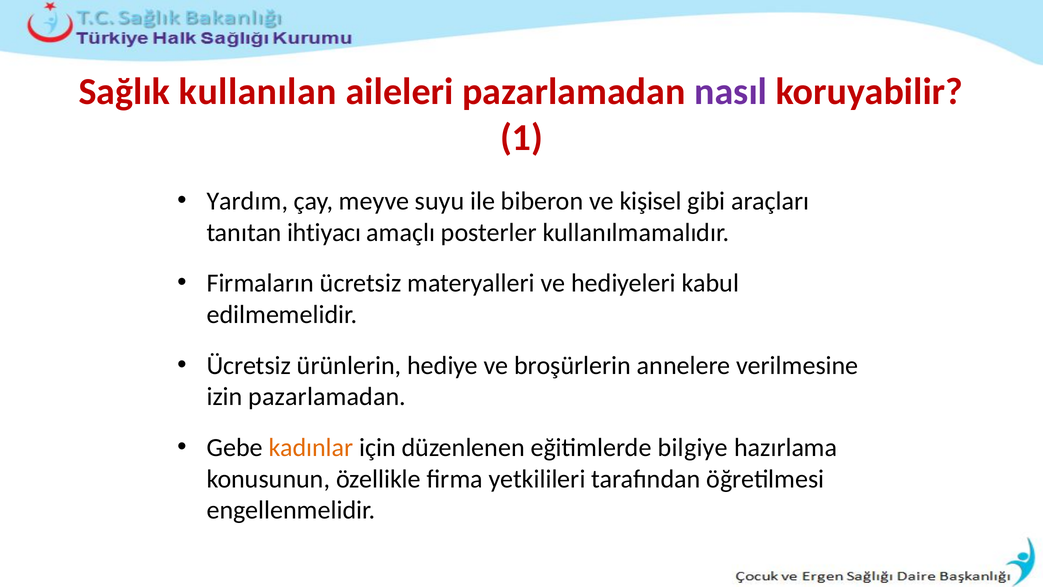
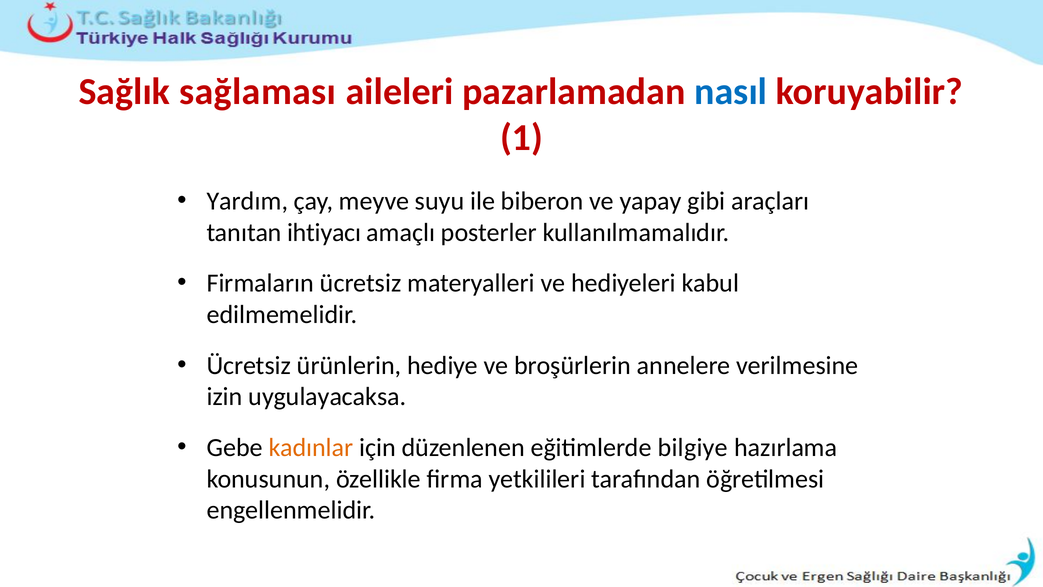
kullanılan: kullanılan -> sağlaması (258, 92)
nasıl colour: purple -> blue (731, 92)
kişisel: kişisel -> yapay (651, 201)
izin pazarlamadan: pazarlamadan -> uygulayacaksa (327, 397)
